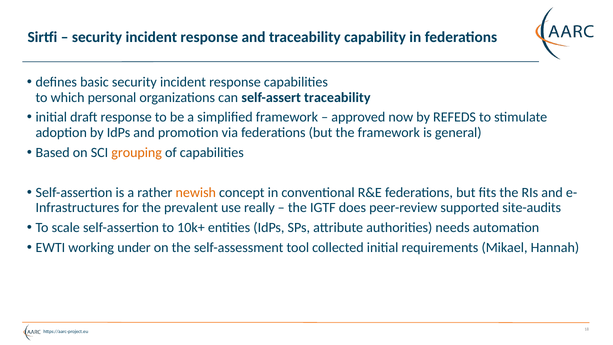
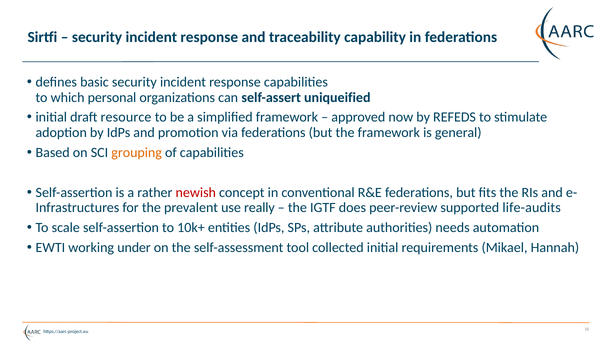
self-assert traceability: traceability -> uniqueified (337, 97)
draft response: response -> resource (126, 117)
newish colour: orange -> red (196, 192)
site-audits: site-audits -> life-audits (532, 207)
